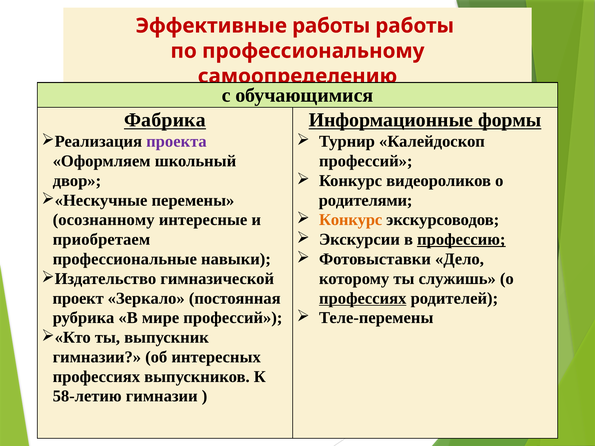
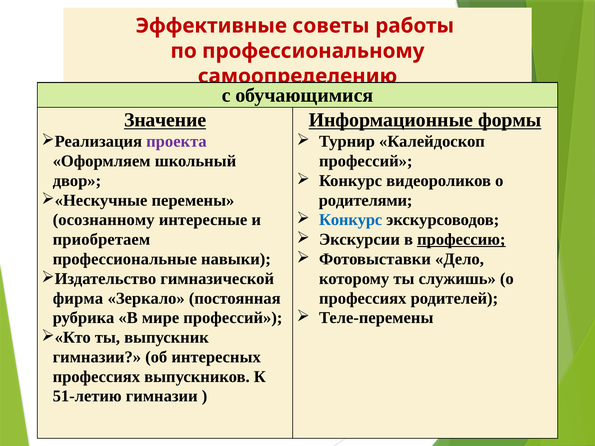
Эффективные работы: работы -> советы (331, 26)
Фабрика: Фабрика -> Значение (165, 120)
Конкурс colour: orange -> blue (351, 220)
проект: проект -> фирма (78, 298)
профессиях underline: present -> none (363, 298)
58-летию: 58-летию -> 51-летию (87, 396)
